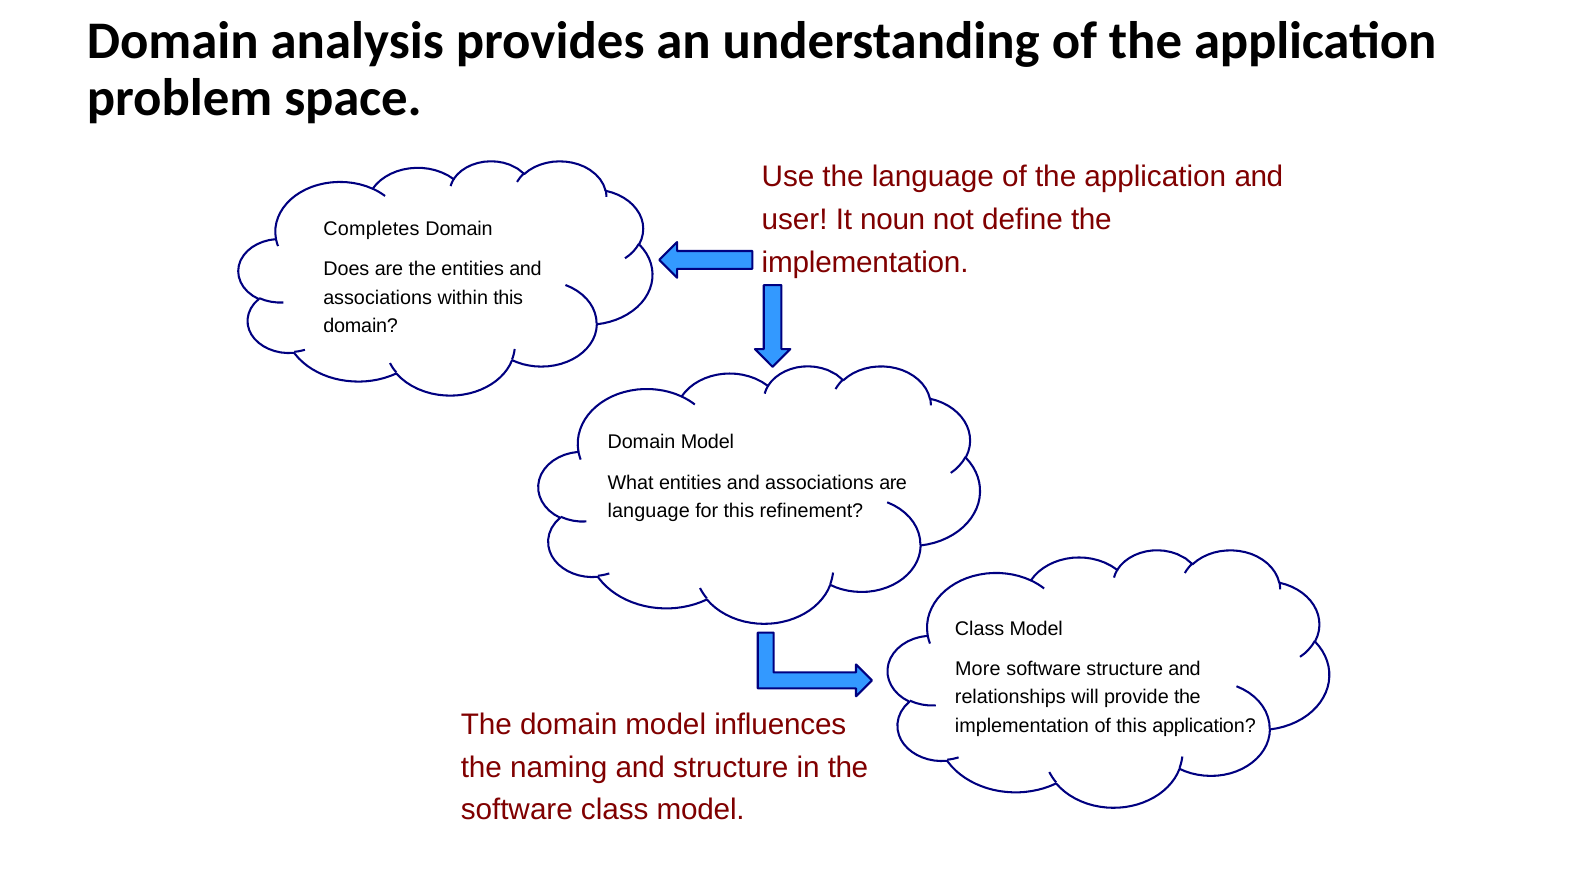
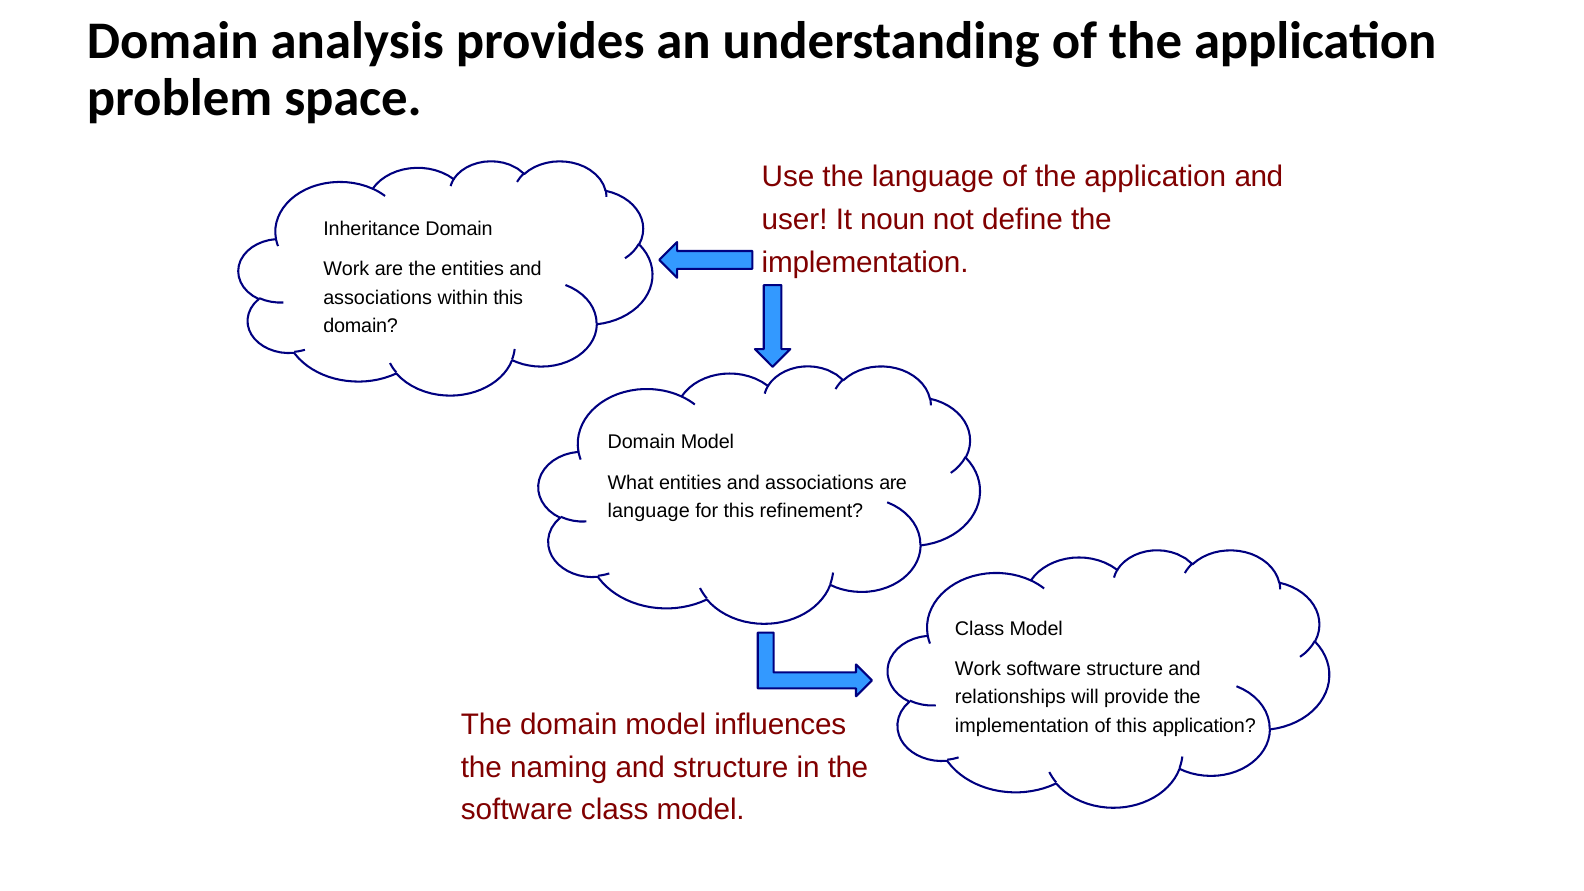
Completes: Completes -> Inheritance (372, 229)
Does: Does -> Work (346, 269)
More: More -> Work (978, 669)
